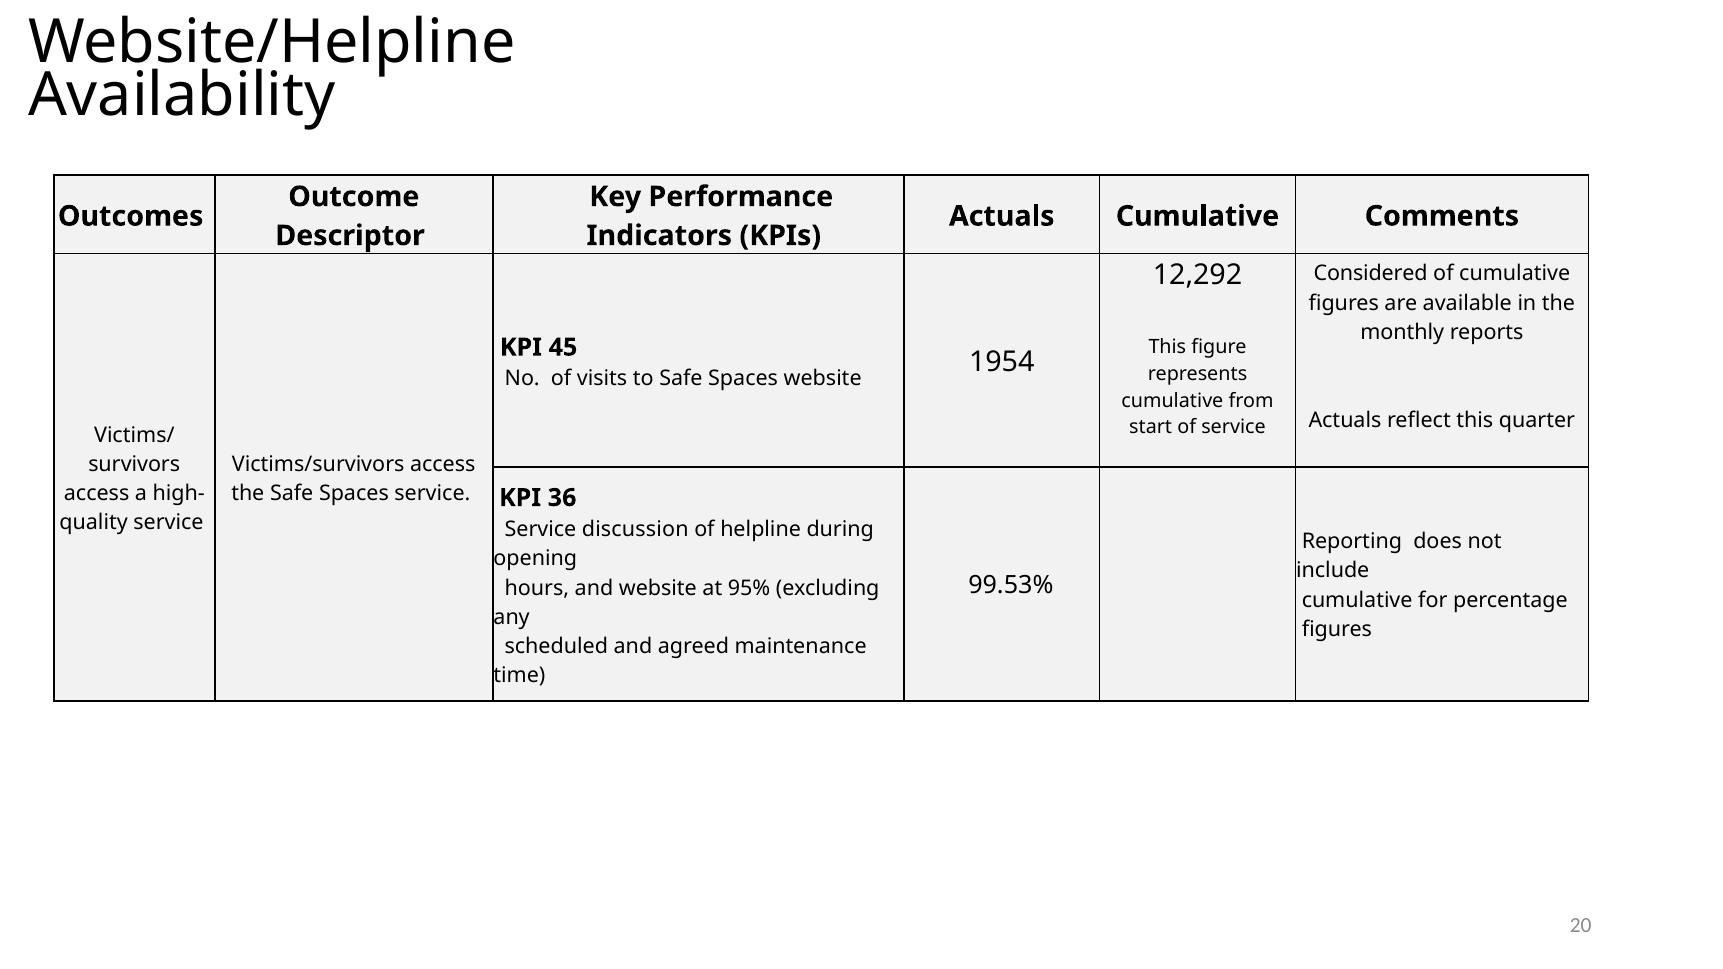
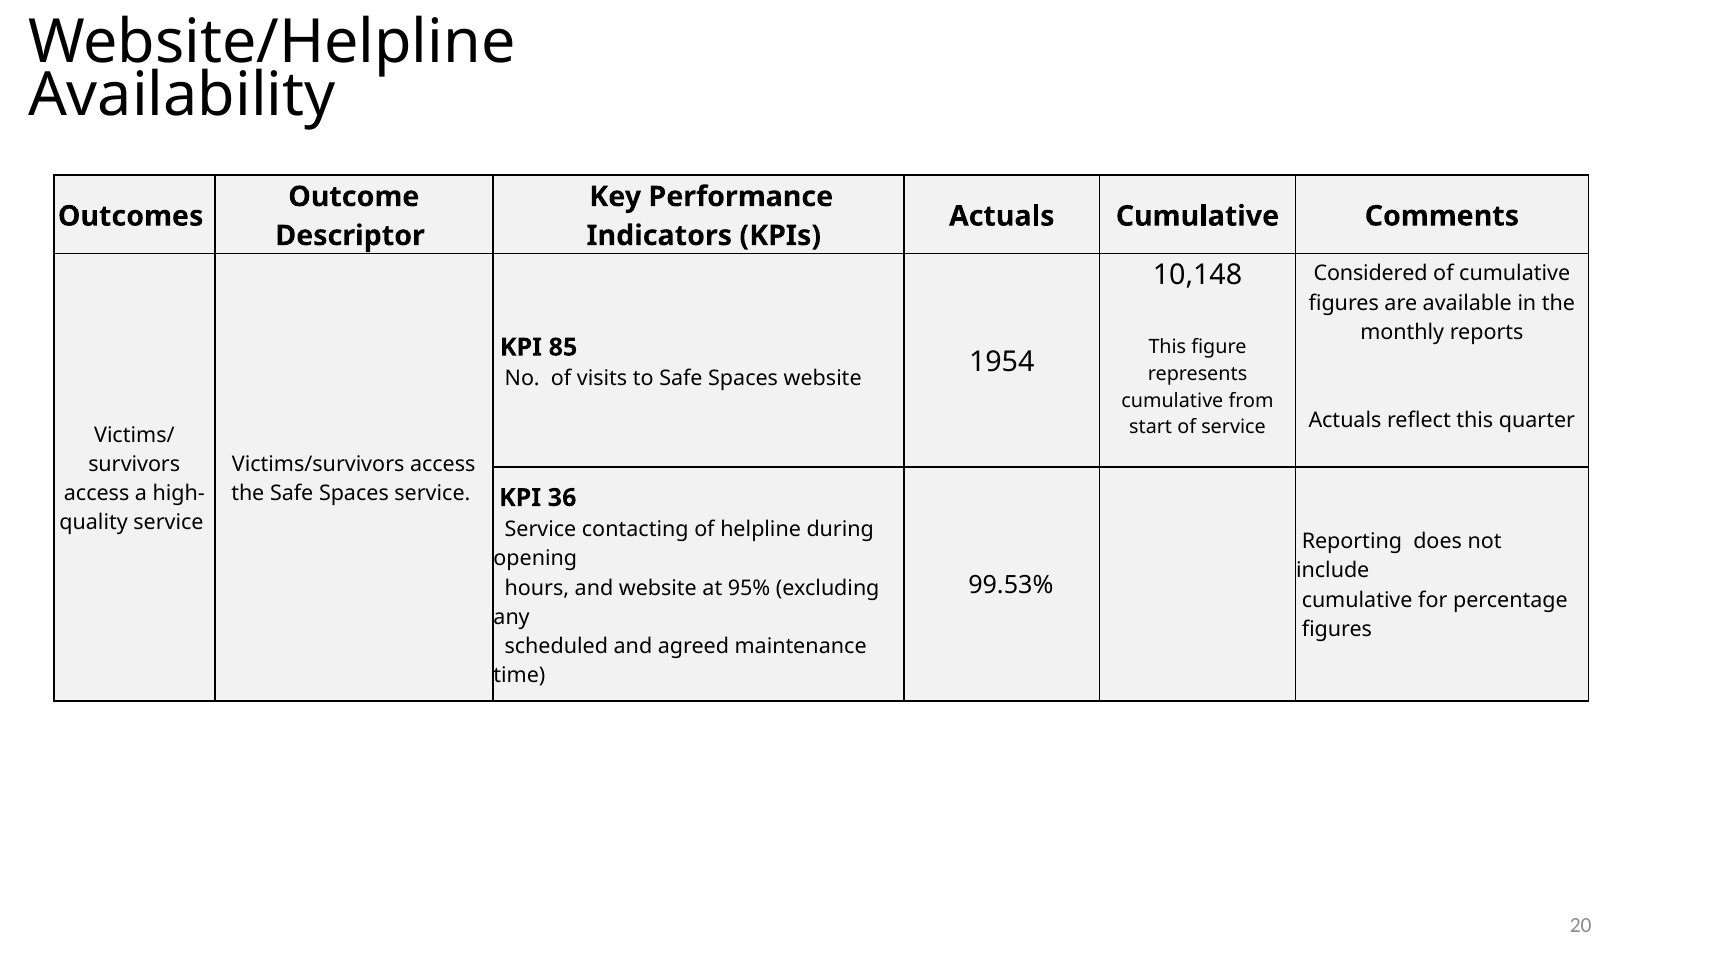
12,292: 12,292 -> 10,148 (1198, 275)
45: 45 -> 85 (563, 347)
discussion: discussion -> contacting (635, 529)
